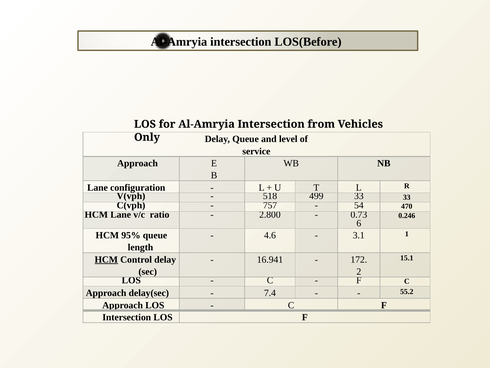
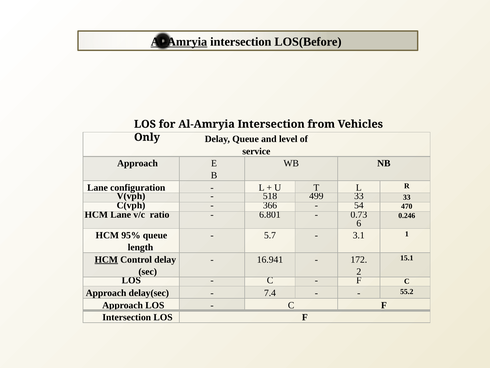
Al-Amryia underline: none -> present (179, 42)
757: 757 -> 366 (270, 205)
2.800: 2.800 -> 6.801 (270, 214)
4.6: 4.6 -> 5.7 (270, 235)
